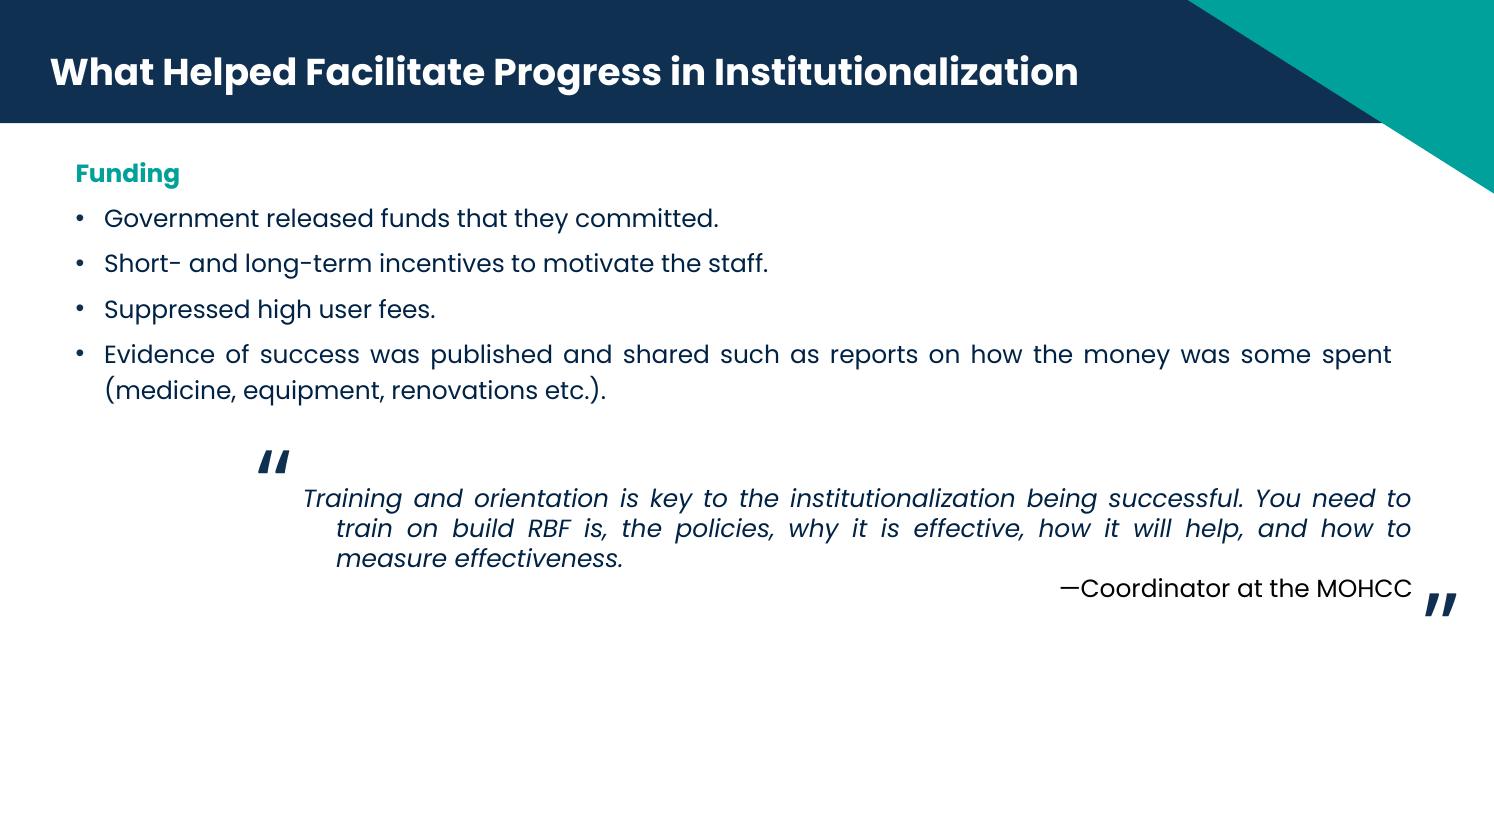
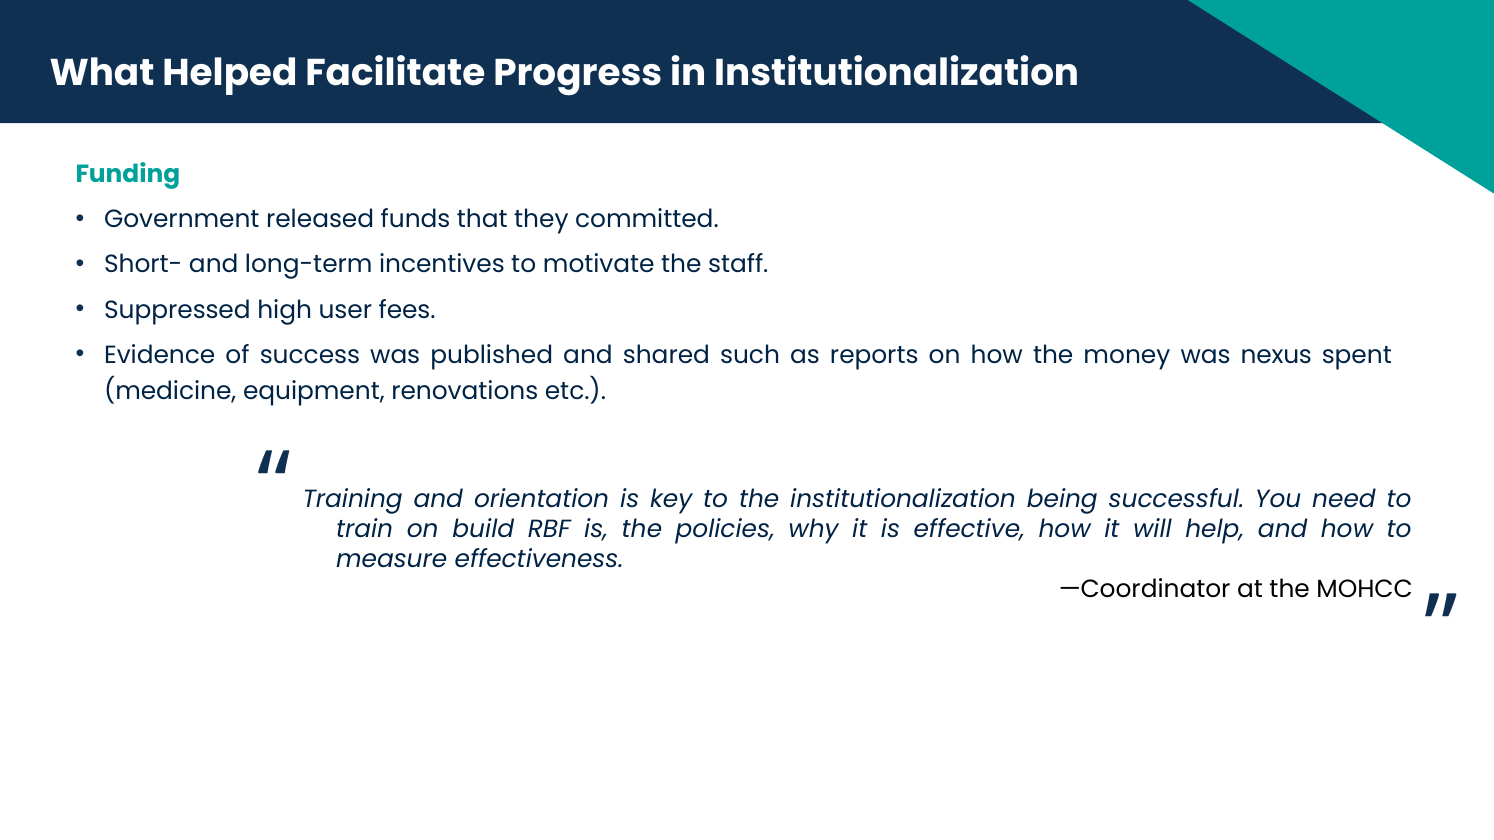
some: some -> nexus (1276, 355)
